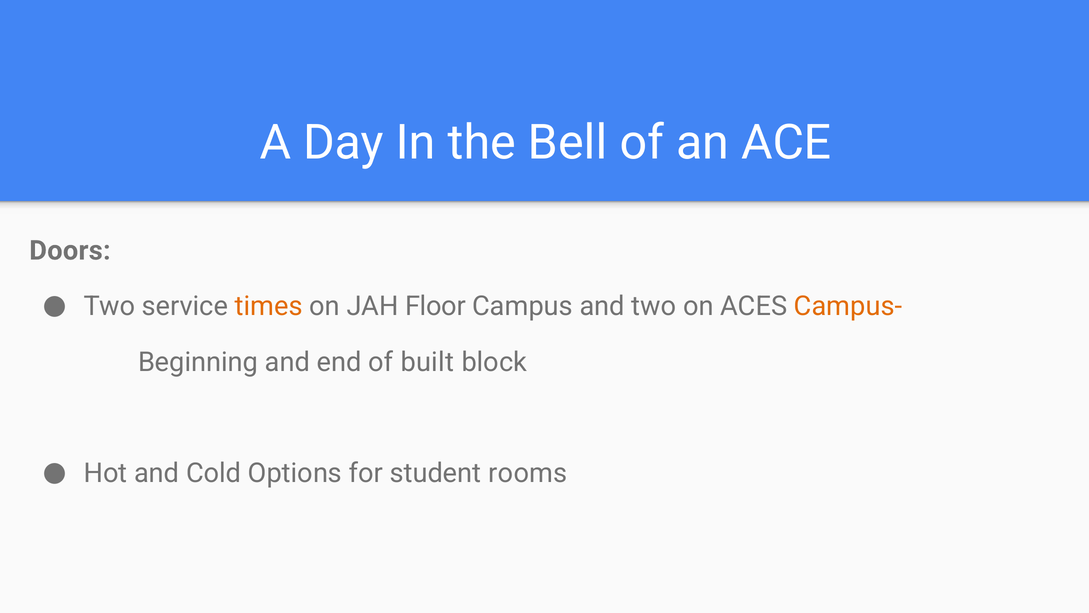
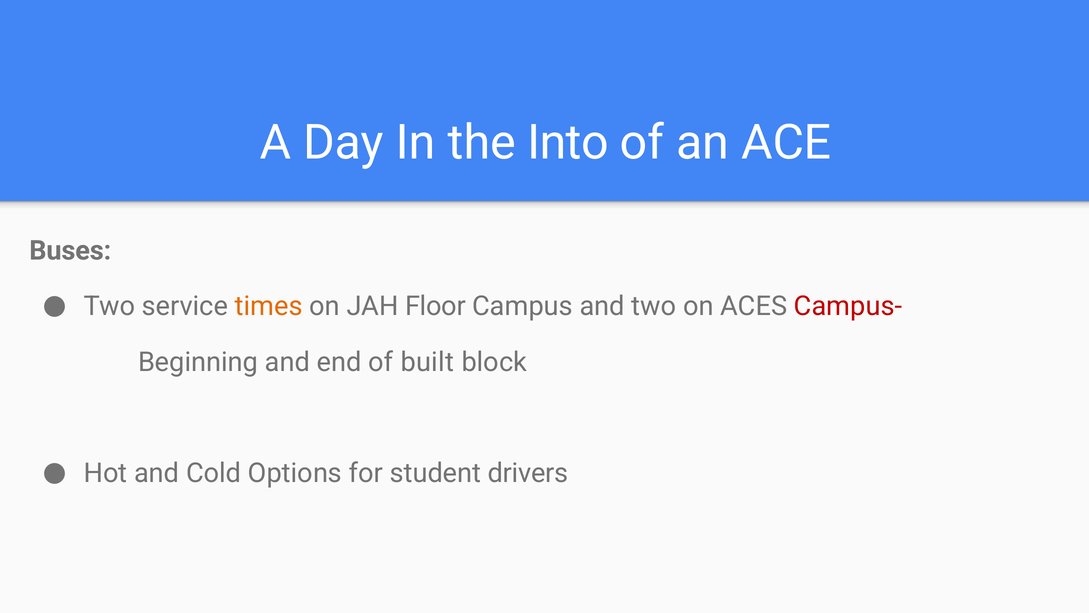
Bell: Bell -> Into (568, 143)
Doors: Doors -> Buses (70, 250)
Campus- colour: orange -> red (848, 306)
rooms: rooms -> drivers (528, 473)
